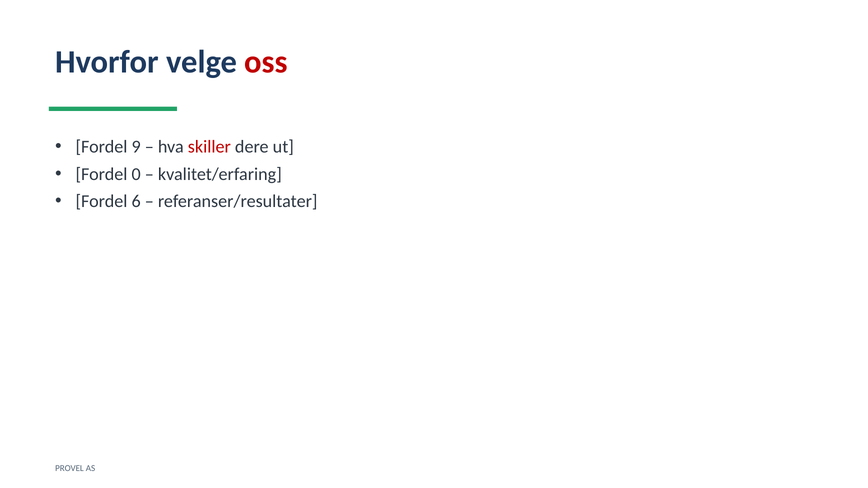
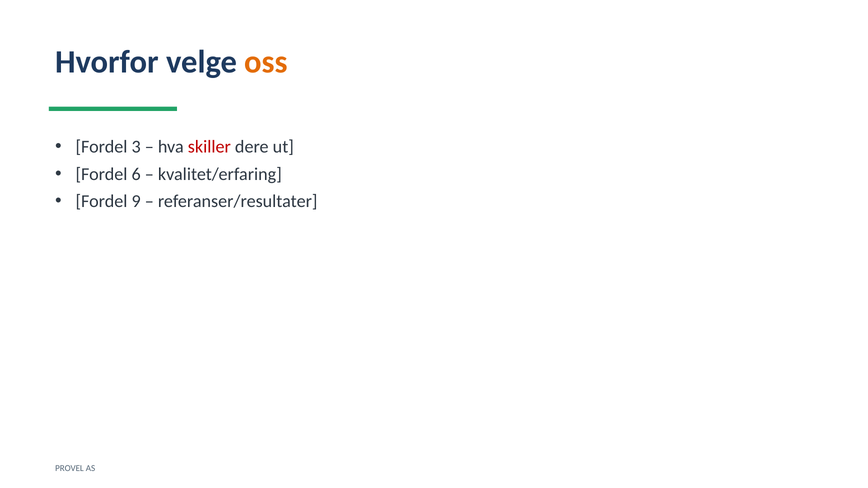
oss colour: red -> orange (266, 62)
9: 9 -> 3 (136, 147)
0: 0 -> 6 (136, 174)
6: 6 -> 9 (136, 201)
